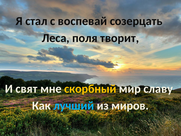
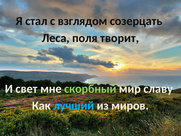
воспевай: воспевай -> взглядом (83, 21)
свят: свят -> свет (27, 89)
скорбный colour: yellow -> light green (90, 89)
